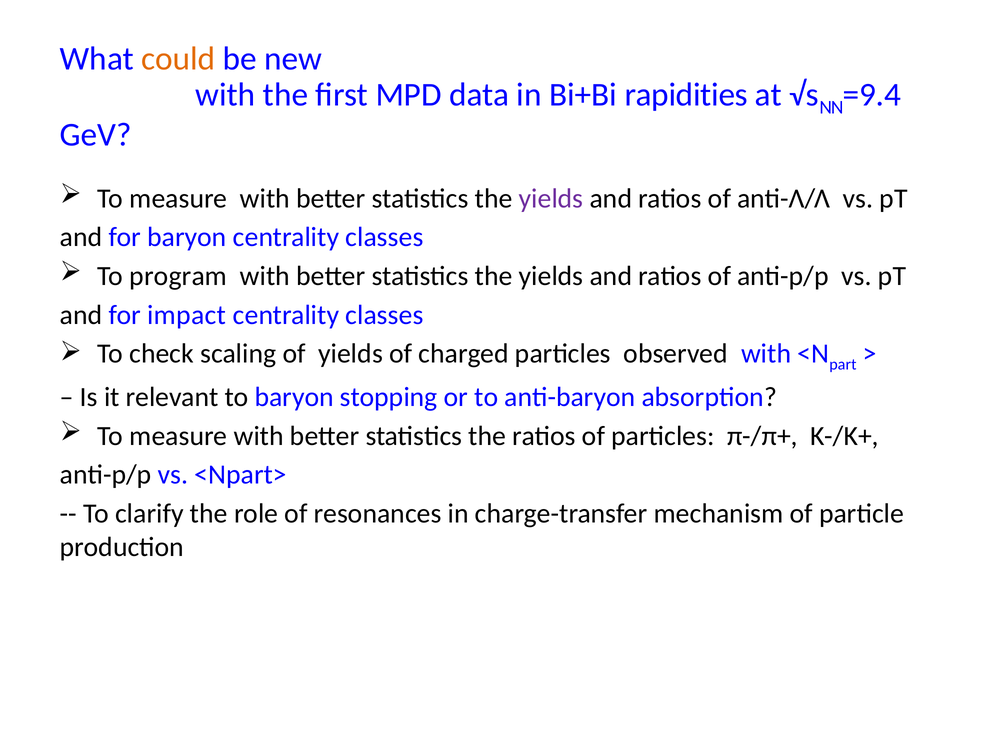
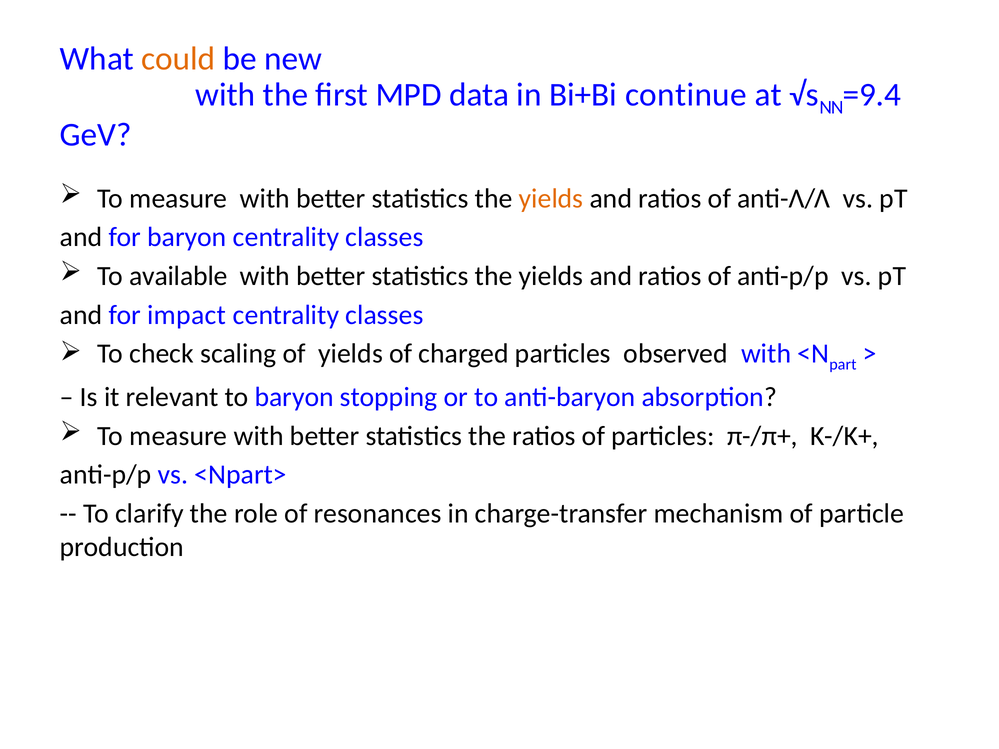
rapidities: rapidities -> continue (686, 95)
yields colour: purple -> orange (551, 198)
program: program -> available (178, 276)
